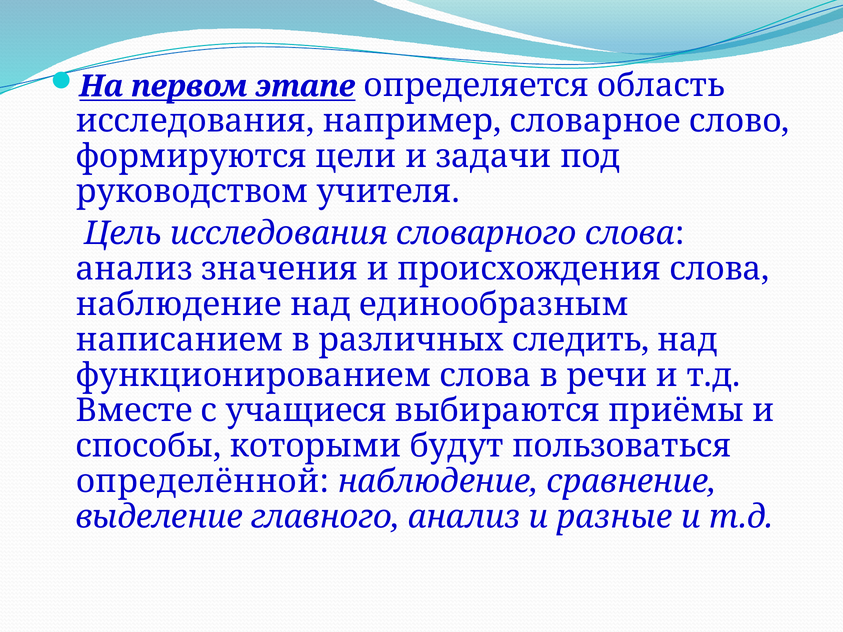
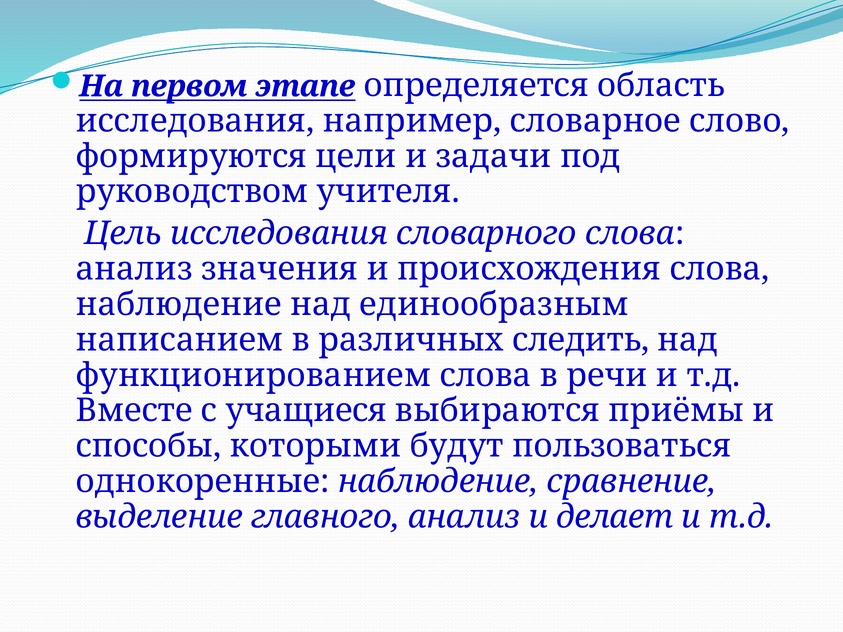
определённой: определённой -> однокоренные (203, 482)
разные: разные -> делает (615, 517)
